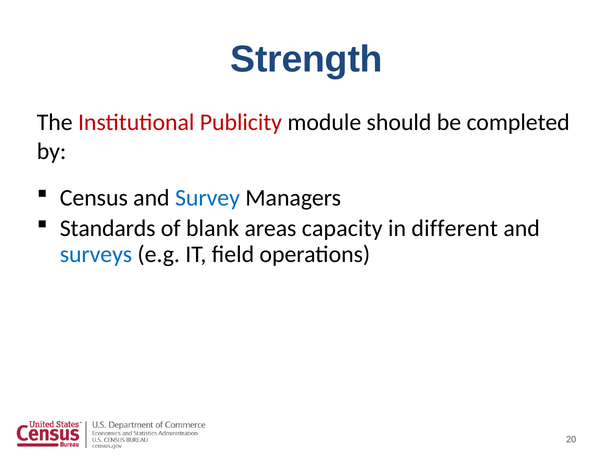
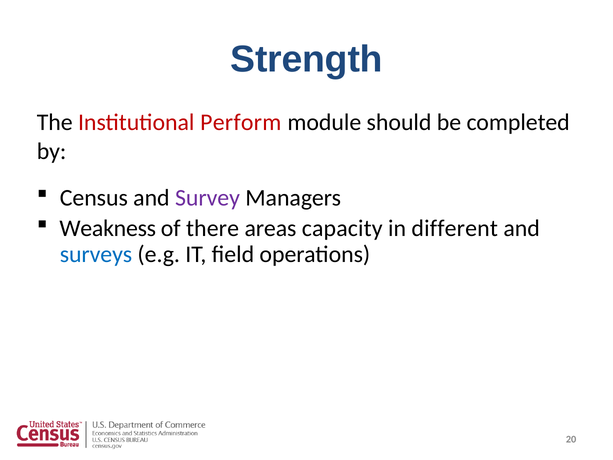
Publicity: Publicity -> Perform (241, 122)
Survey colour: blue -> purple (207, 198)
Standards: Standards -> Weakness (108, 228)
blank: blank -> there (213, 228)
